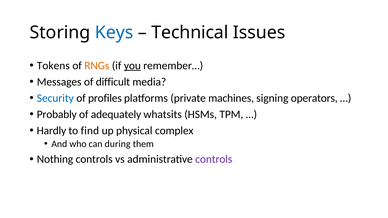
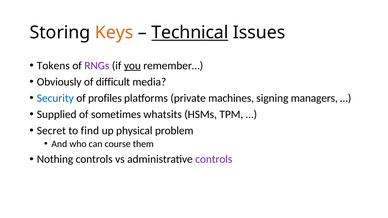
Keys colour: blue -> orange (114, 33)
Technical underline: none -> present (190, 33)
RNGs colour: orange -> purple (97, 66)
Messages: Messages -> Obviously (59, 82)
operators: operators -> managers (314, 98)
Probably: Probably -> Supplied (57, 114)
adequately: adequately -> sometimes (116, 114)
Hardly: Hardly -> Secret (51, 131)
complex: complex -> problem (174, 131)
during: during -> course (118, 144)
